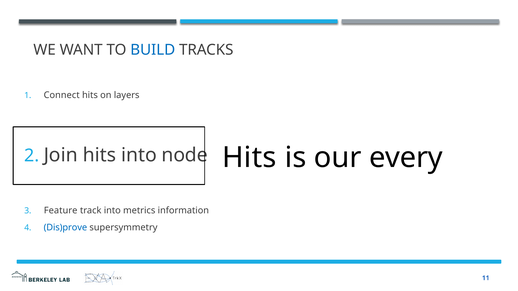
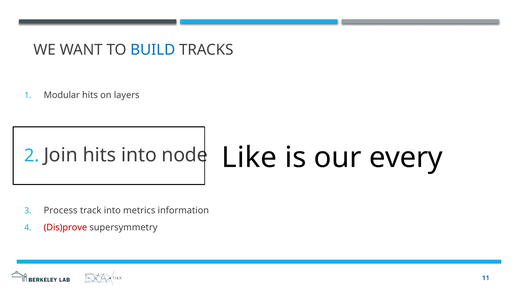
Connect: Connect -> Modular (62, 95)
Hits: Hits -> Like (249, 158)
Feature: Feature -> Process (61, 211)
Dis)prove colour: blue -> red (65, 228)
